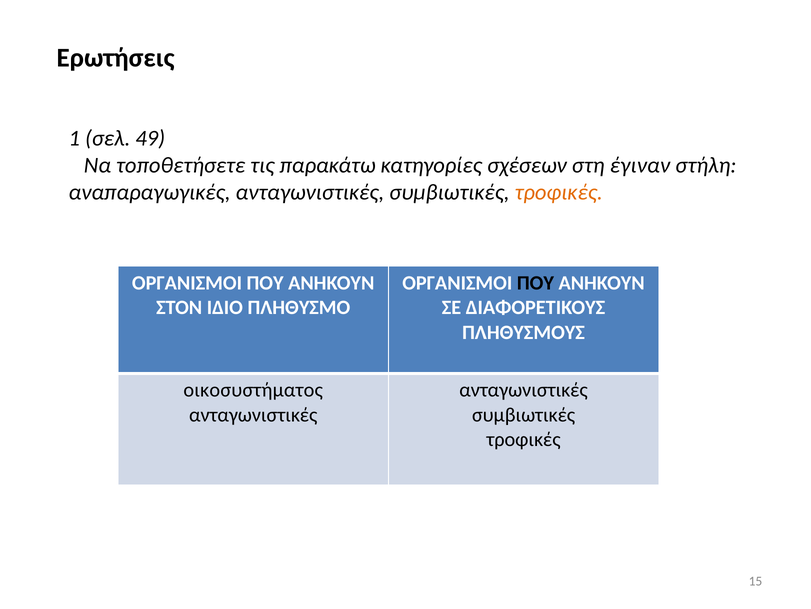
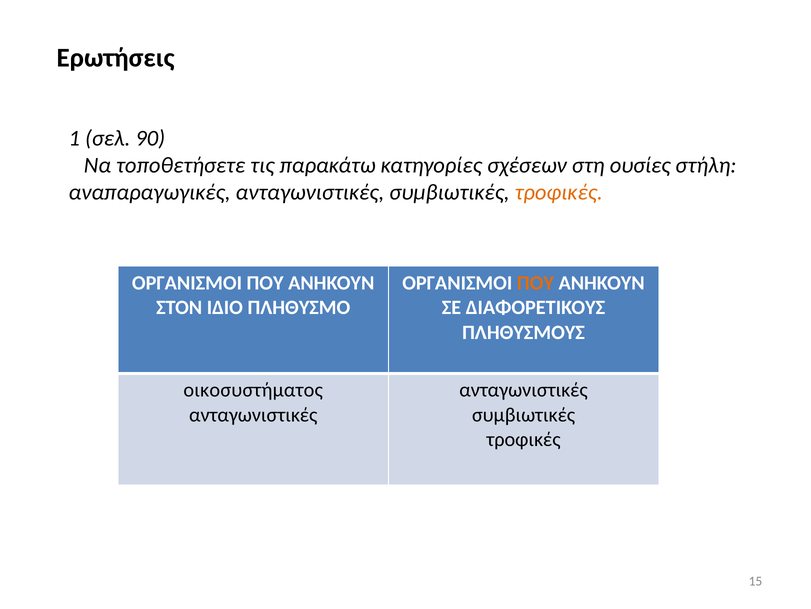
49: 49 -> 90 (150, 138)
έγιναν: έγιναν -> ουσίες (640, 165)
ΠΟY colour: black -> orange (535, 282)
